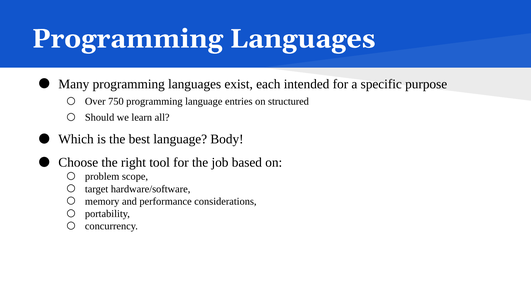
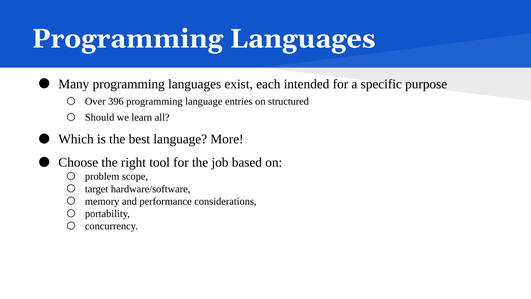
750: 750 -> 396 (116, 101)
Body: Body -> More (227, 139)
